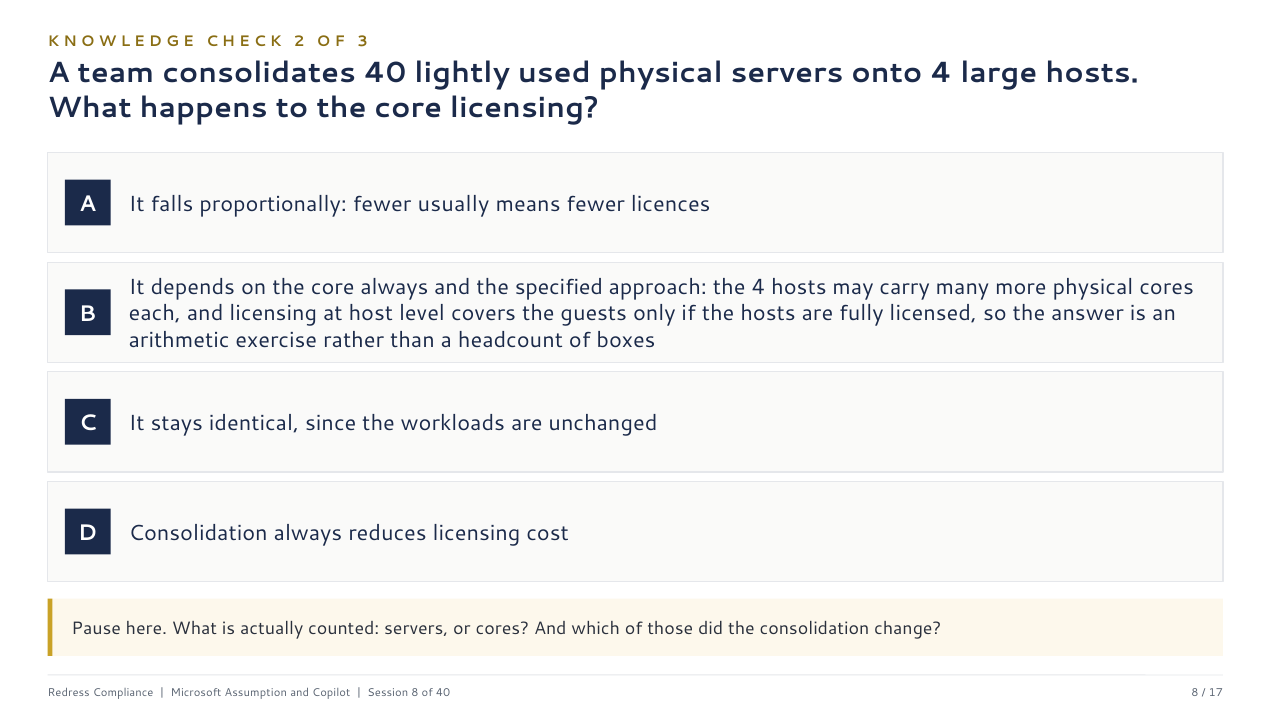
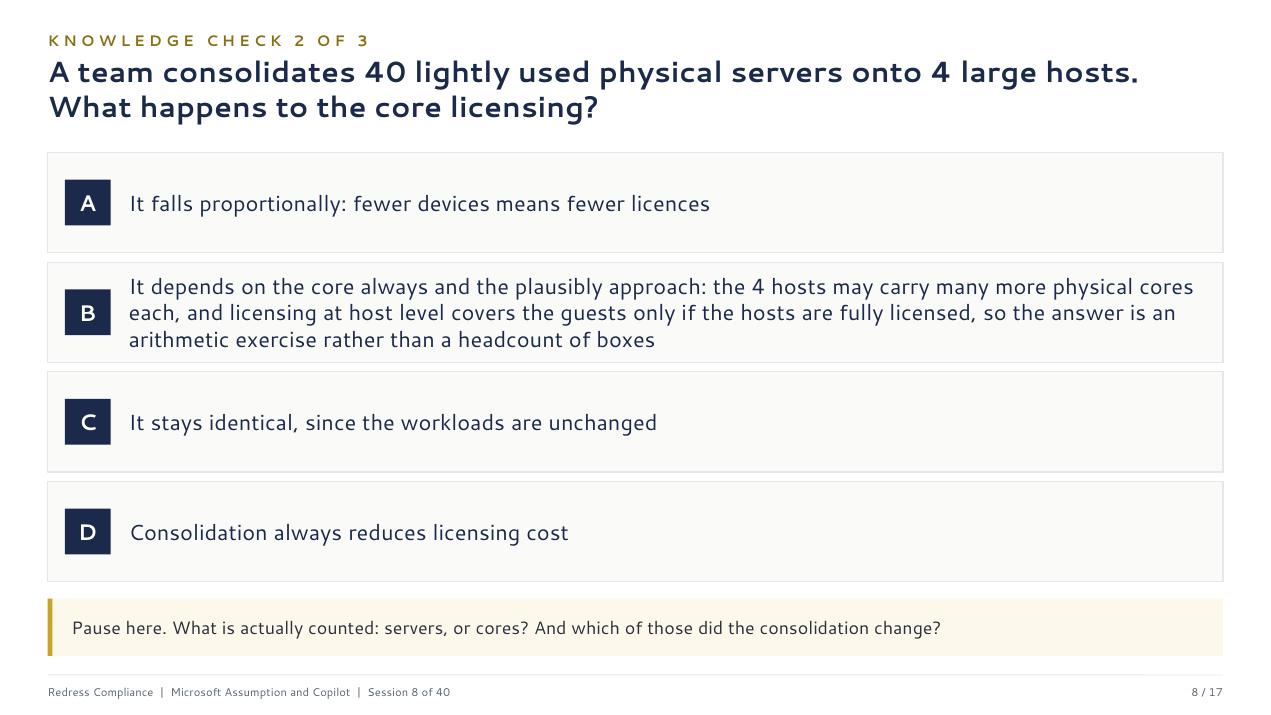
usually: usually -> devices (454, 204)
specified: specified -> plausibly (559, 288)
